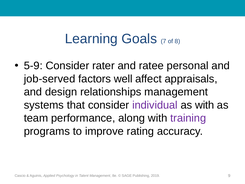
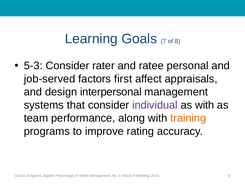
5-9: 5-9 -> 5-3 (33, 66)
well: well -> first (123, 79)
relationships: relationships -> interpersonal (111, 92)
training colour: purple -> orange (188, 118)
